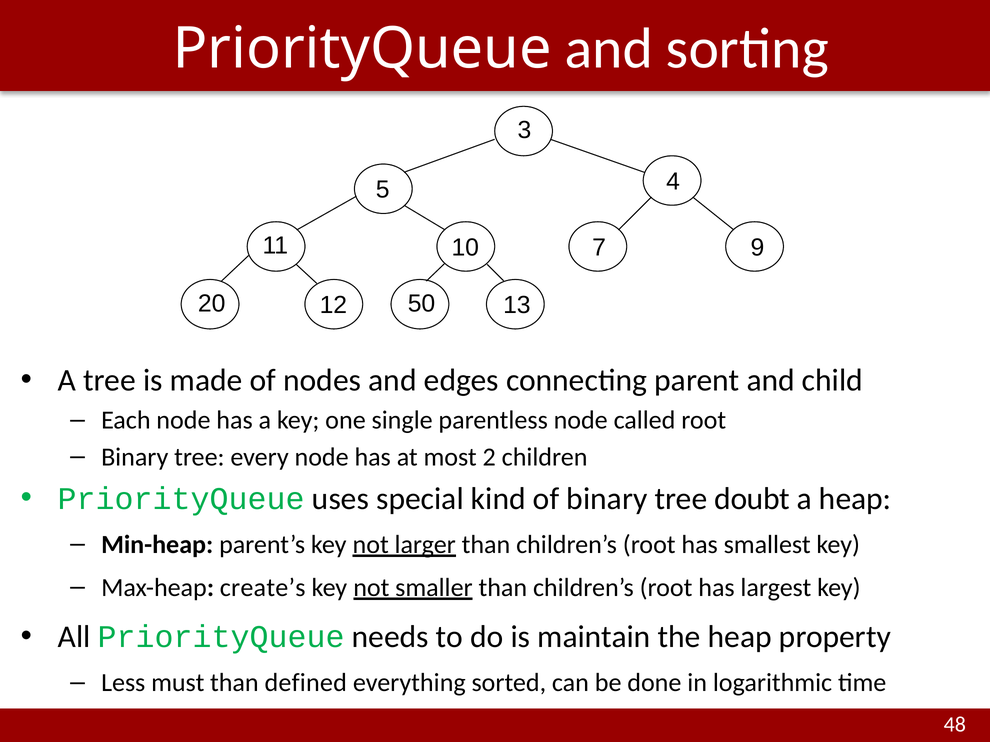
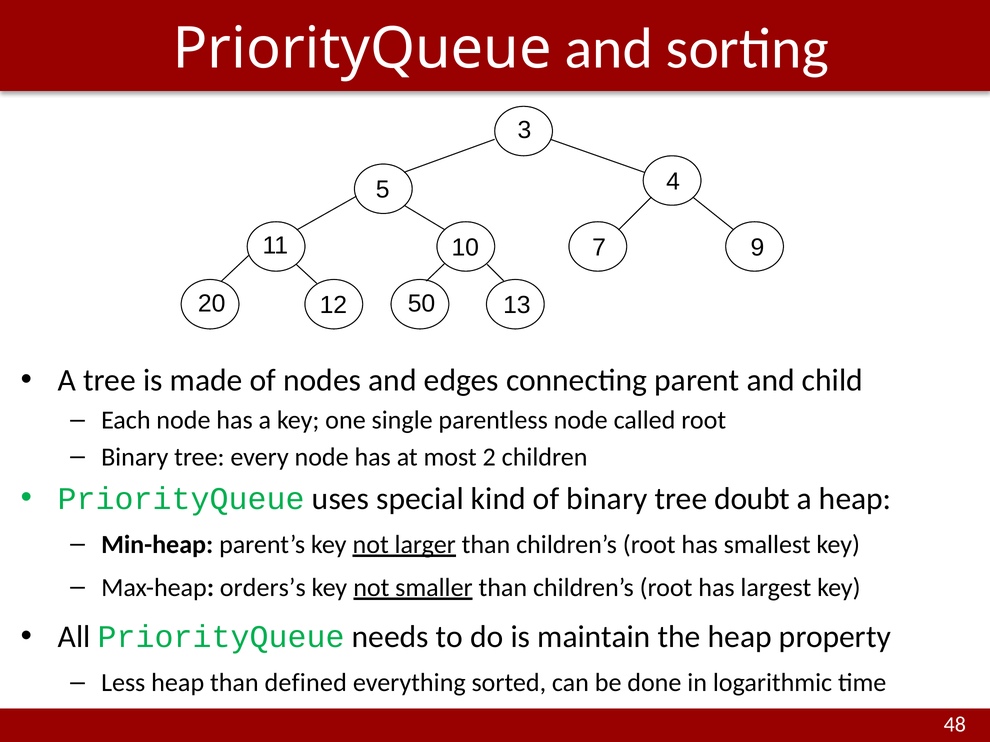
create’s: create’s -> orders’s (263, 588)
Less must: must -> heap (178, 683)
